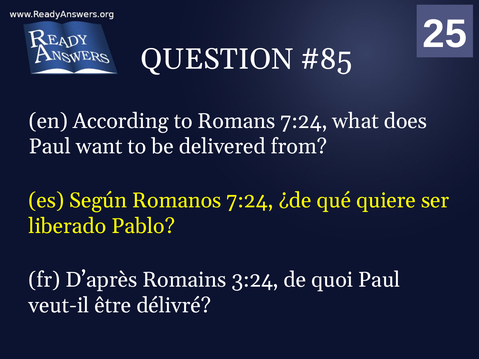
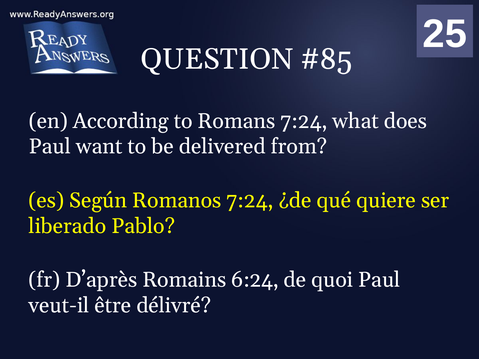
3:24: 3:24 -> 6:24 (255, 280)
